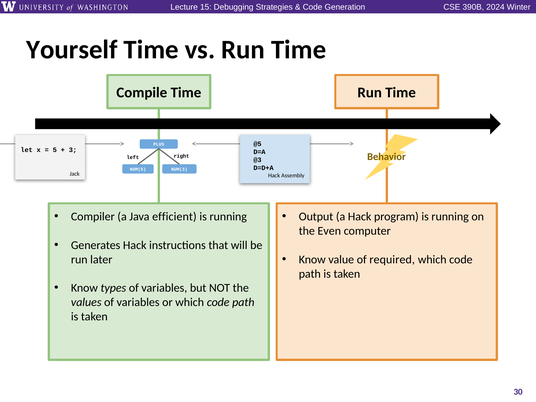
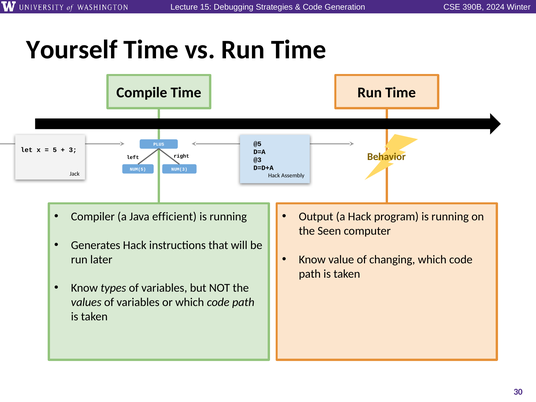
Even: Even -> Seen (329, 231)
required: required -> changing (392, 259)
